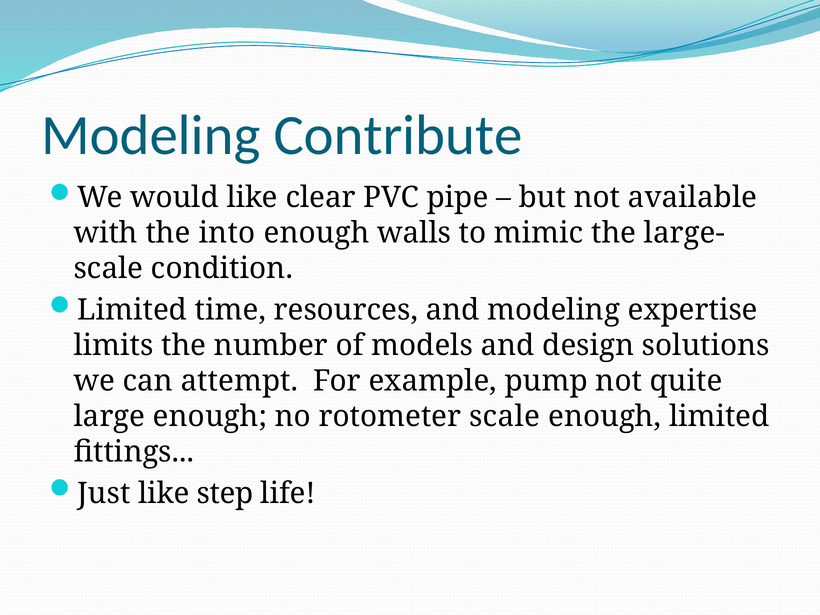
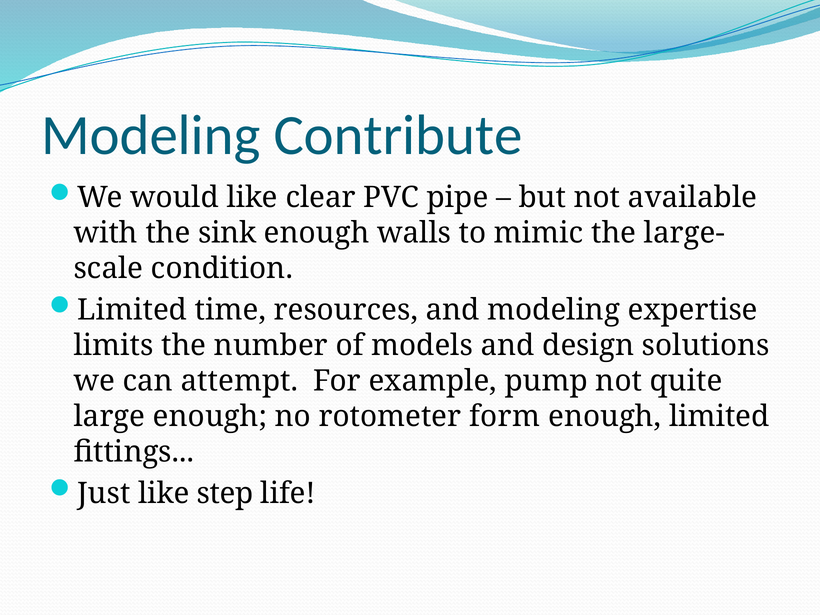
into: into -> sink (227, 233)
rotometer scale: scale -> form (505, 416)
